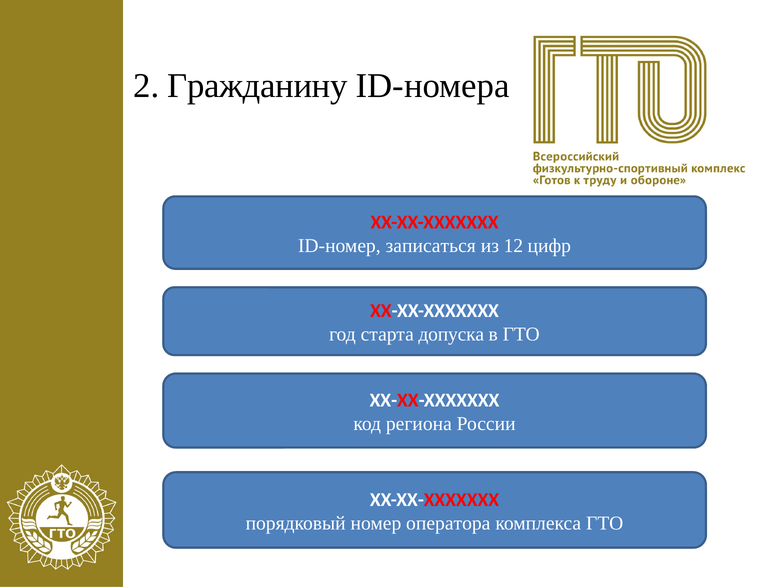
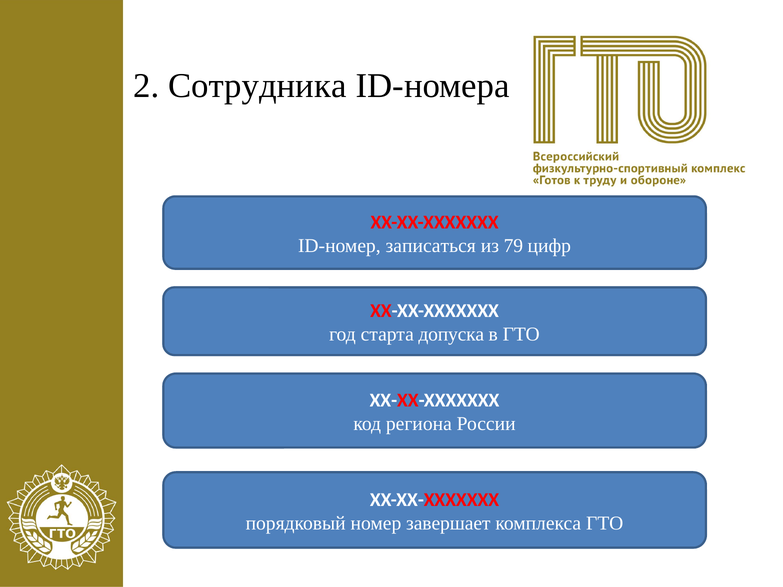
Гражданину: Гражданину -> Сотрудника (257, 86)
12: 12 -> 79 (513, 246)
оператора: оператора -> завершает (448, 523)
